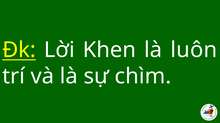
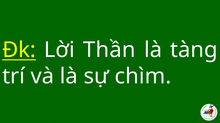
Khen: Khen -> Thần (109, 50)
luôn: luôn -> tàng (194, 50)
